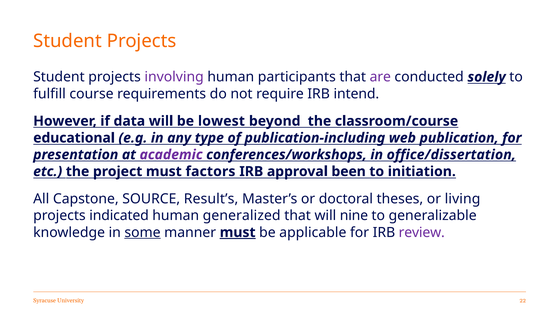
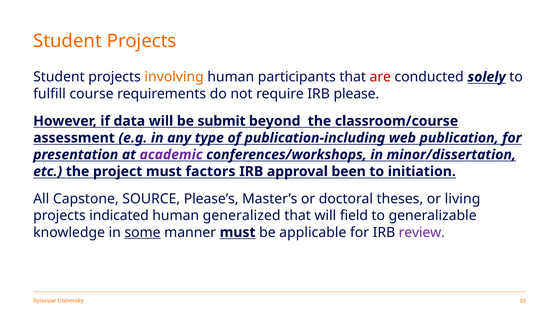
involving colour: purple -> orange (174, 77)
are colour: purple -> red (380, 77)
intend: intend -> please (356, 94)
lowest: lowest -> submit (222, 121)
educational: educational -> assessment (74, 138)
office/dissertation: office/dissertation -> minor/dissertation (451, 154)
Result’s: Result’s -> Please’s (211, 198)
nine: nine -> field (354, 215)
must underline: present -> none (238, 232)
